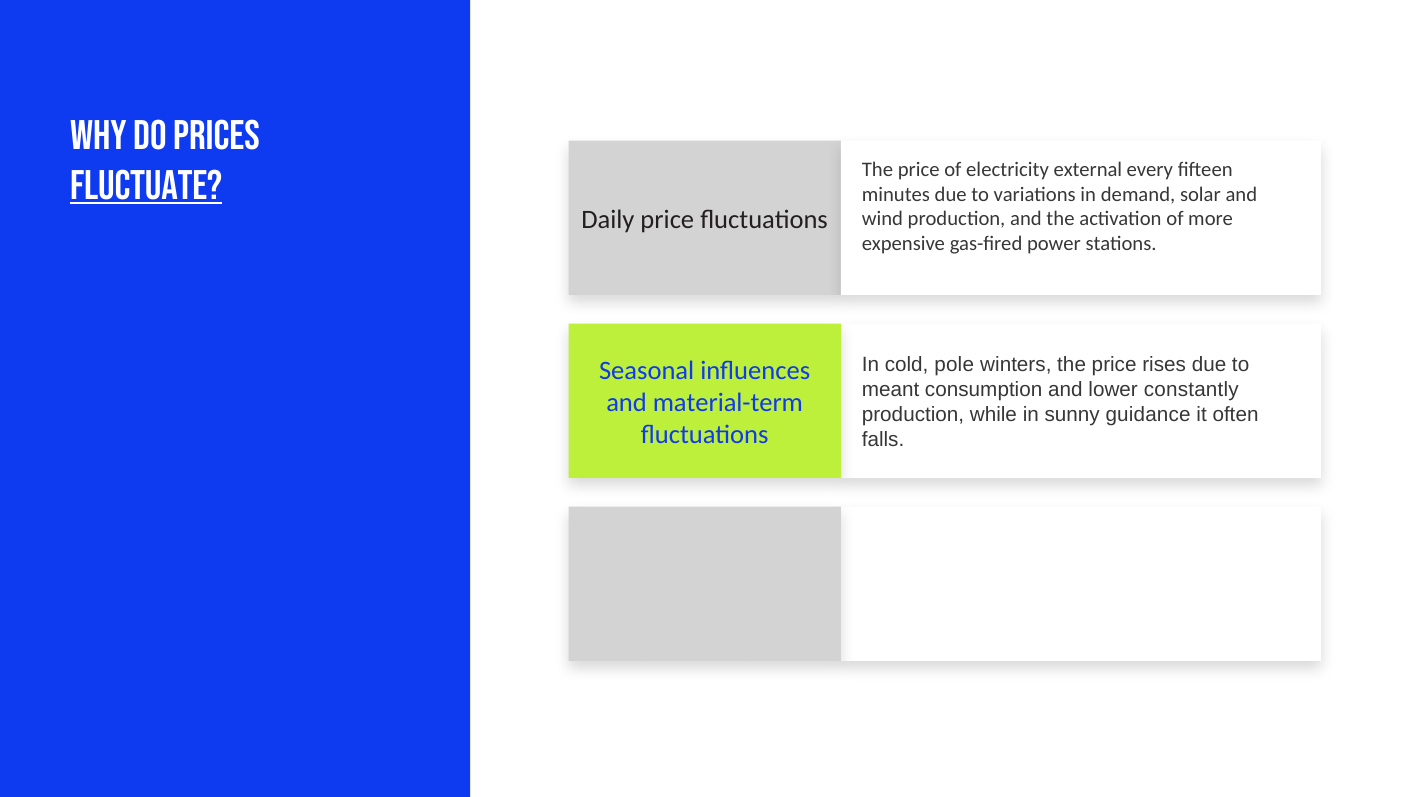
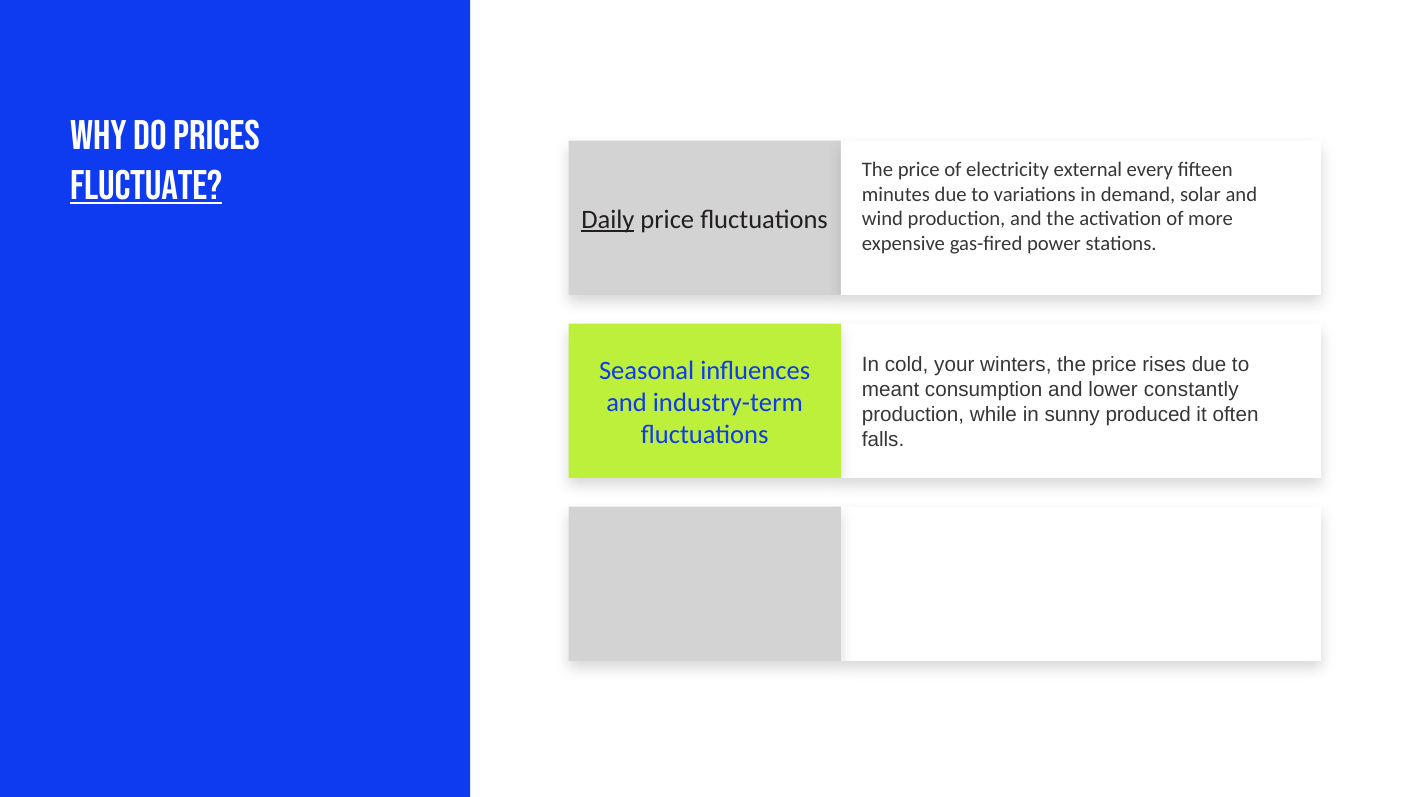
Daily underline: none -> present (608, 220)
pole: pole -> your (954, 365)
material-term: material-term -> industry-term (728, 403)
guidance: guidance -> produced (1148, 415)
